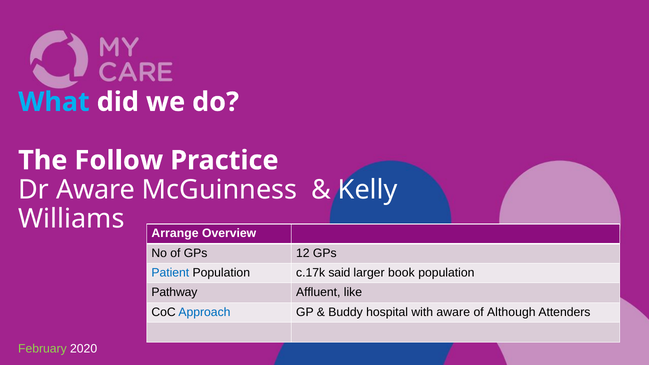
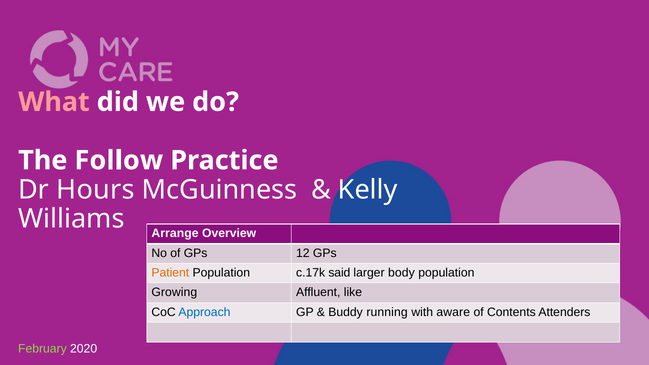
What colour: light blue -> pink (54, 102)
Dr Aware: Aware -> Hours (95, 190)
Patient colour: blue -> orange (170, 273)
book: book -> body (401, 273)
Pathway: Pathway -> Growing (174, 292)
hospital: hospital -> running (387, 312)
Although: Although -> Contents (511, 312)
